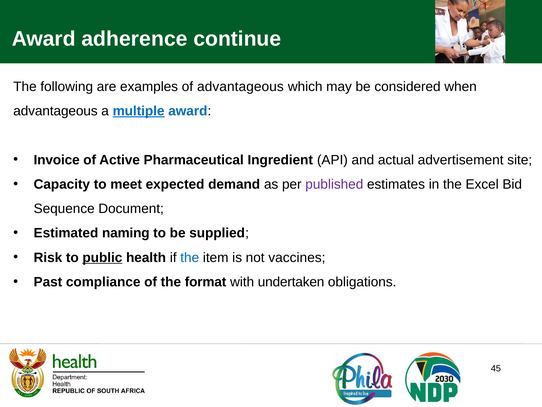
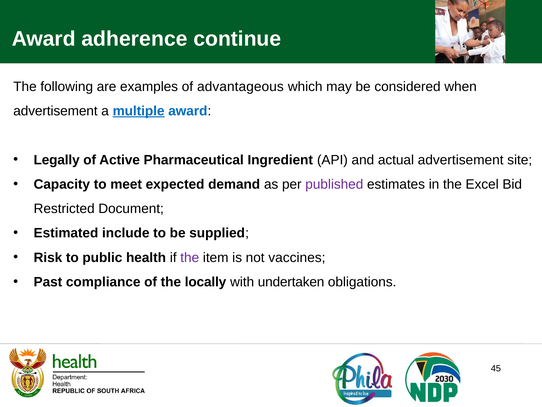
advantageous: advantageous -> advertisement (55, 111)
Invoice: Invoice -> Legally (57, 160)
Sequence: Sequence -> Restricted (64, 208)
naming: naming -> include (126, 233)
public underline: present -> none (102, 257)
the colour: blue -> purple (190, 257)
format: format -> locally (206, 282)
